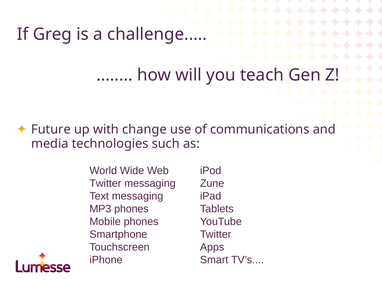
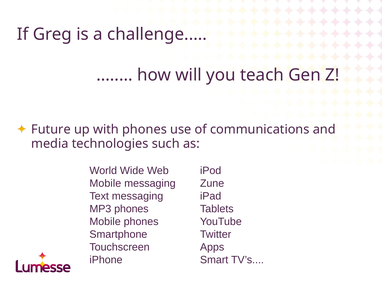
with change: change -> phones (145, 129)
Twitter: Twitter -> Mobile (105, 183)
